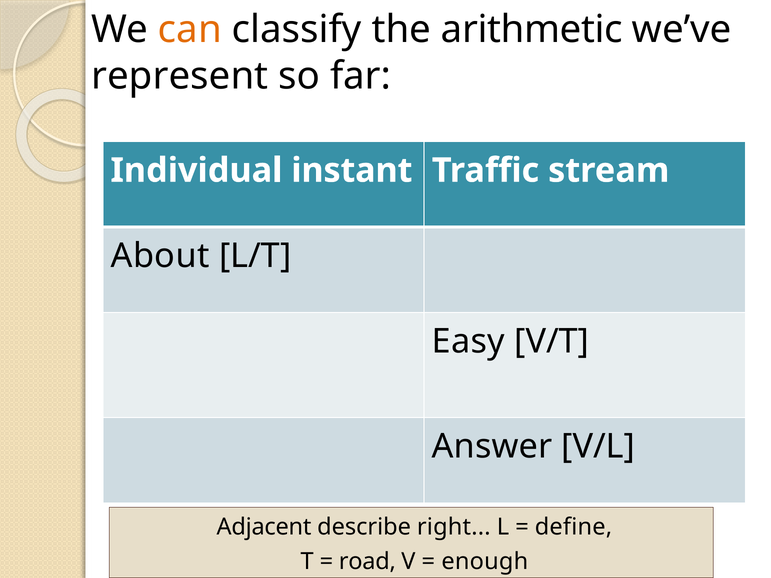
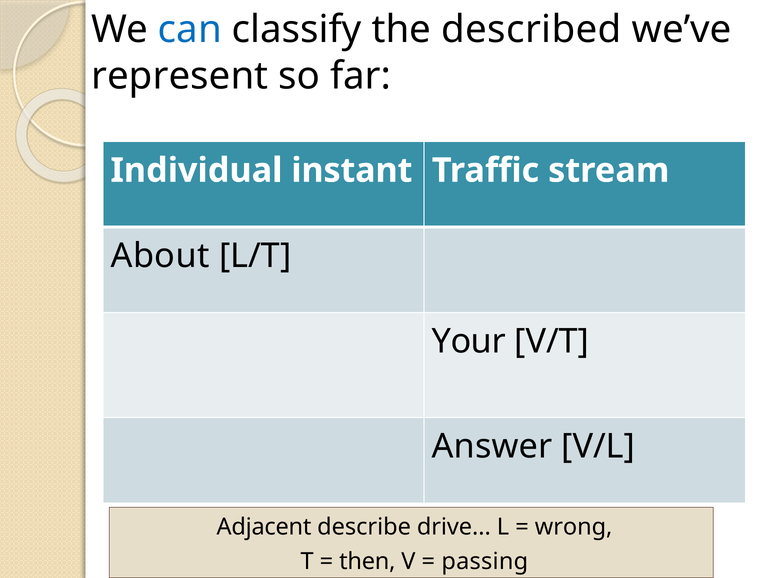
can colour: orange -> blue (190, 30)
arithmetic: arithmetic -> described (531, 30)
Easy: Easy -> Your (469, 342)
right: right -> drive (454, 527)
define: define -> wrong (574, 527)
road: road -> then (367, 562)
enough: enough -> passing (485, 562)
